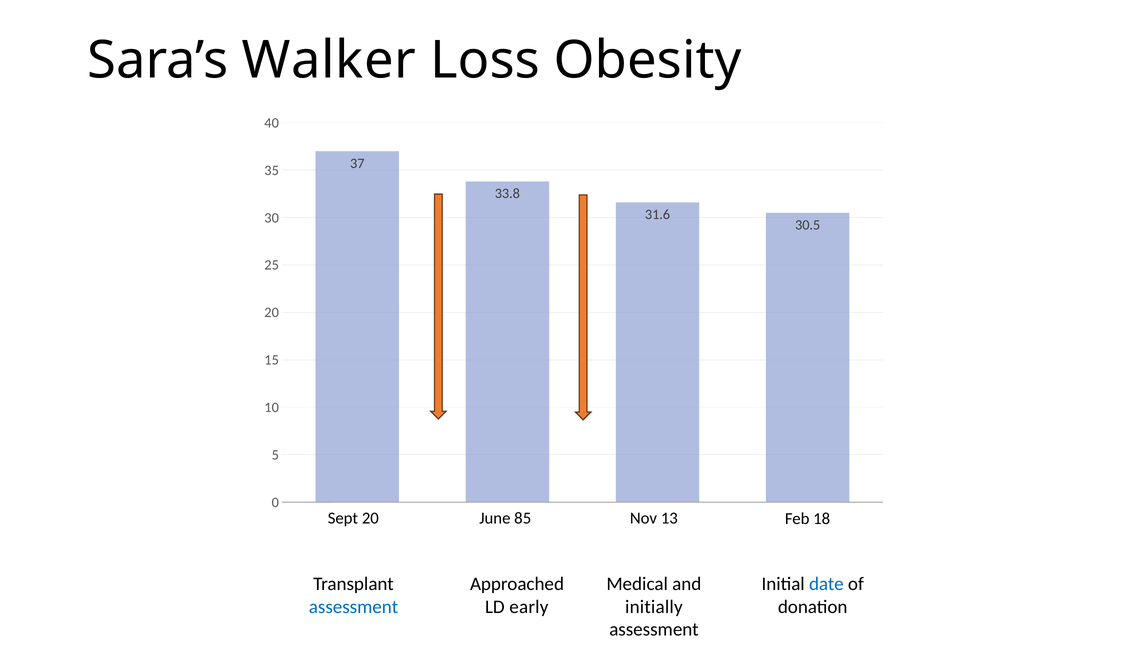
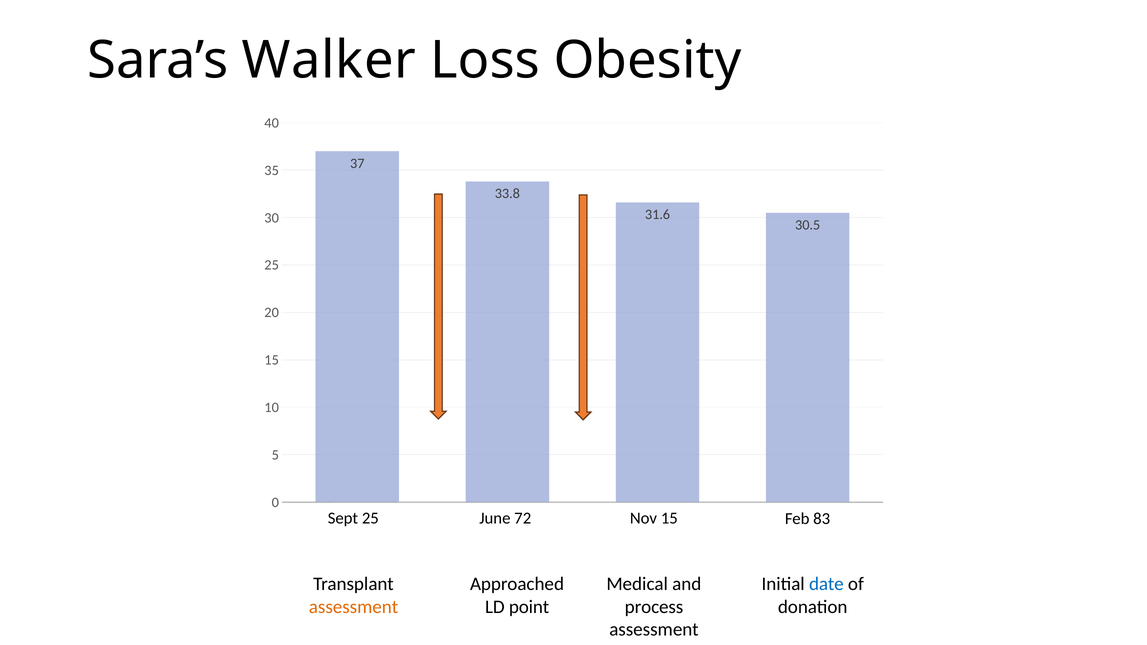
20: 20 -> 25 (370, 518)
85: 85 -> 72 (523, 518)
Nov 13: 13 -> 15 (669, 518)
18: 18 -> 83 (822, 519)
assessment colour: blue -> orange (354, 607)
early: early -> point (529, 607)
initially: initially -> process (654, 607)
